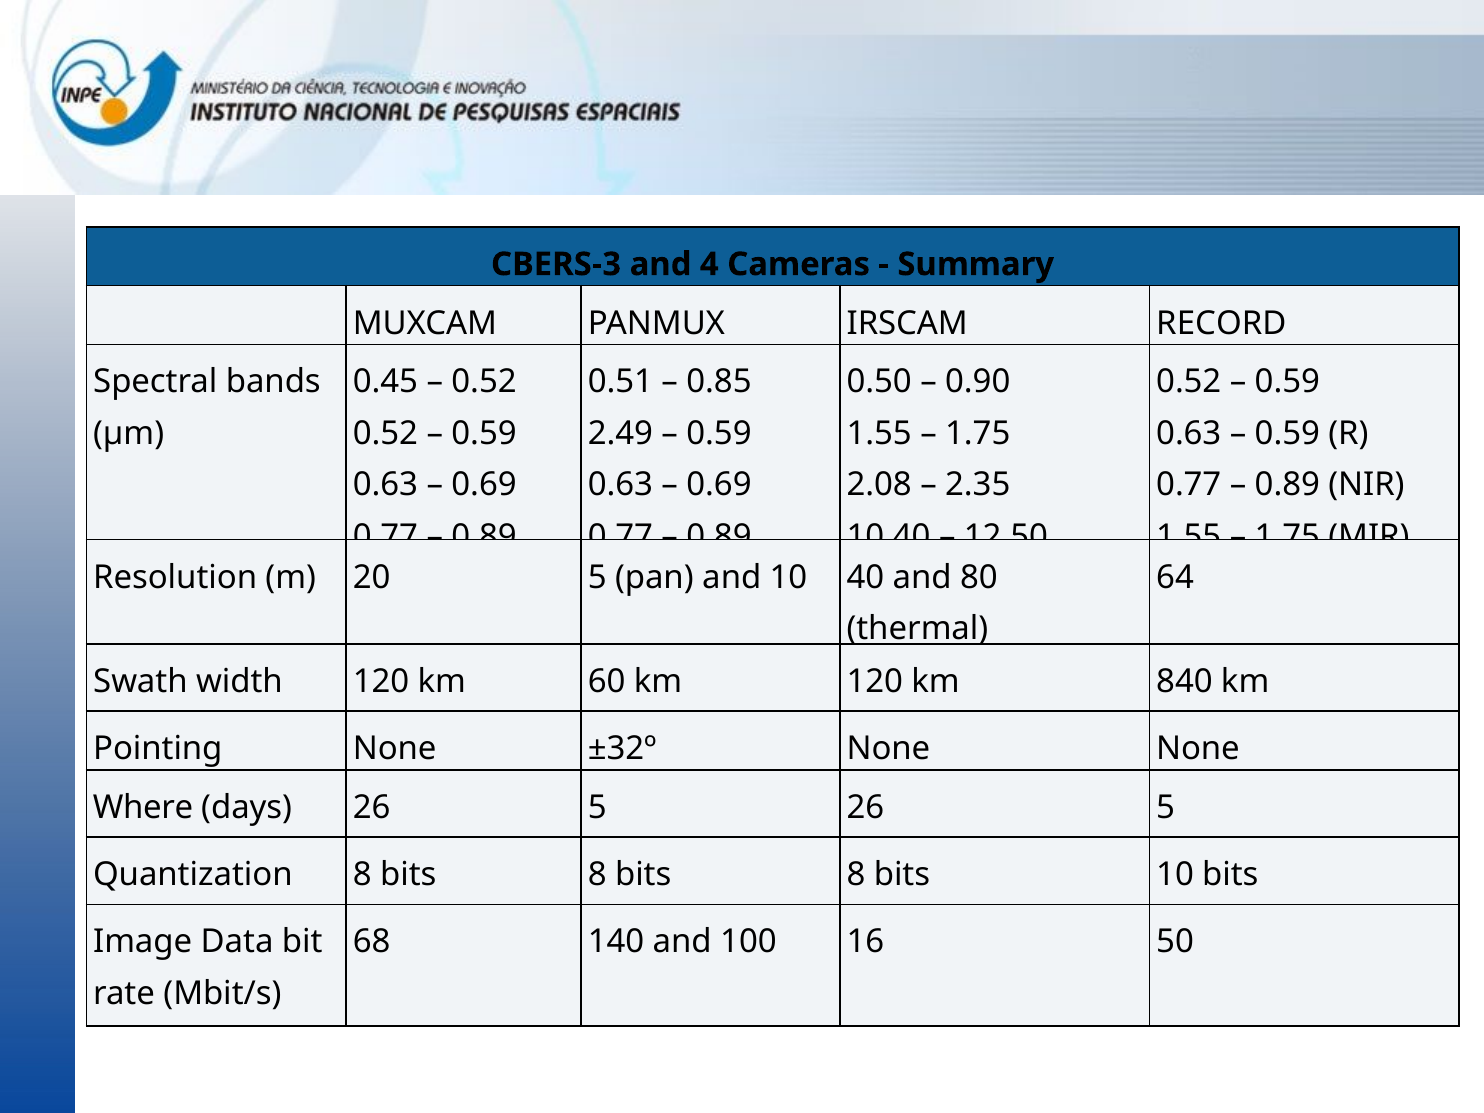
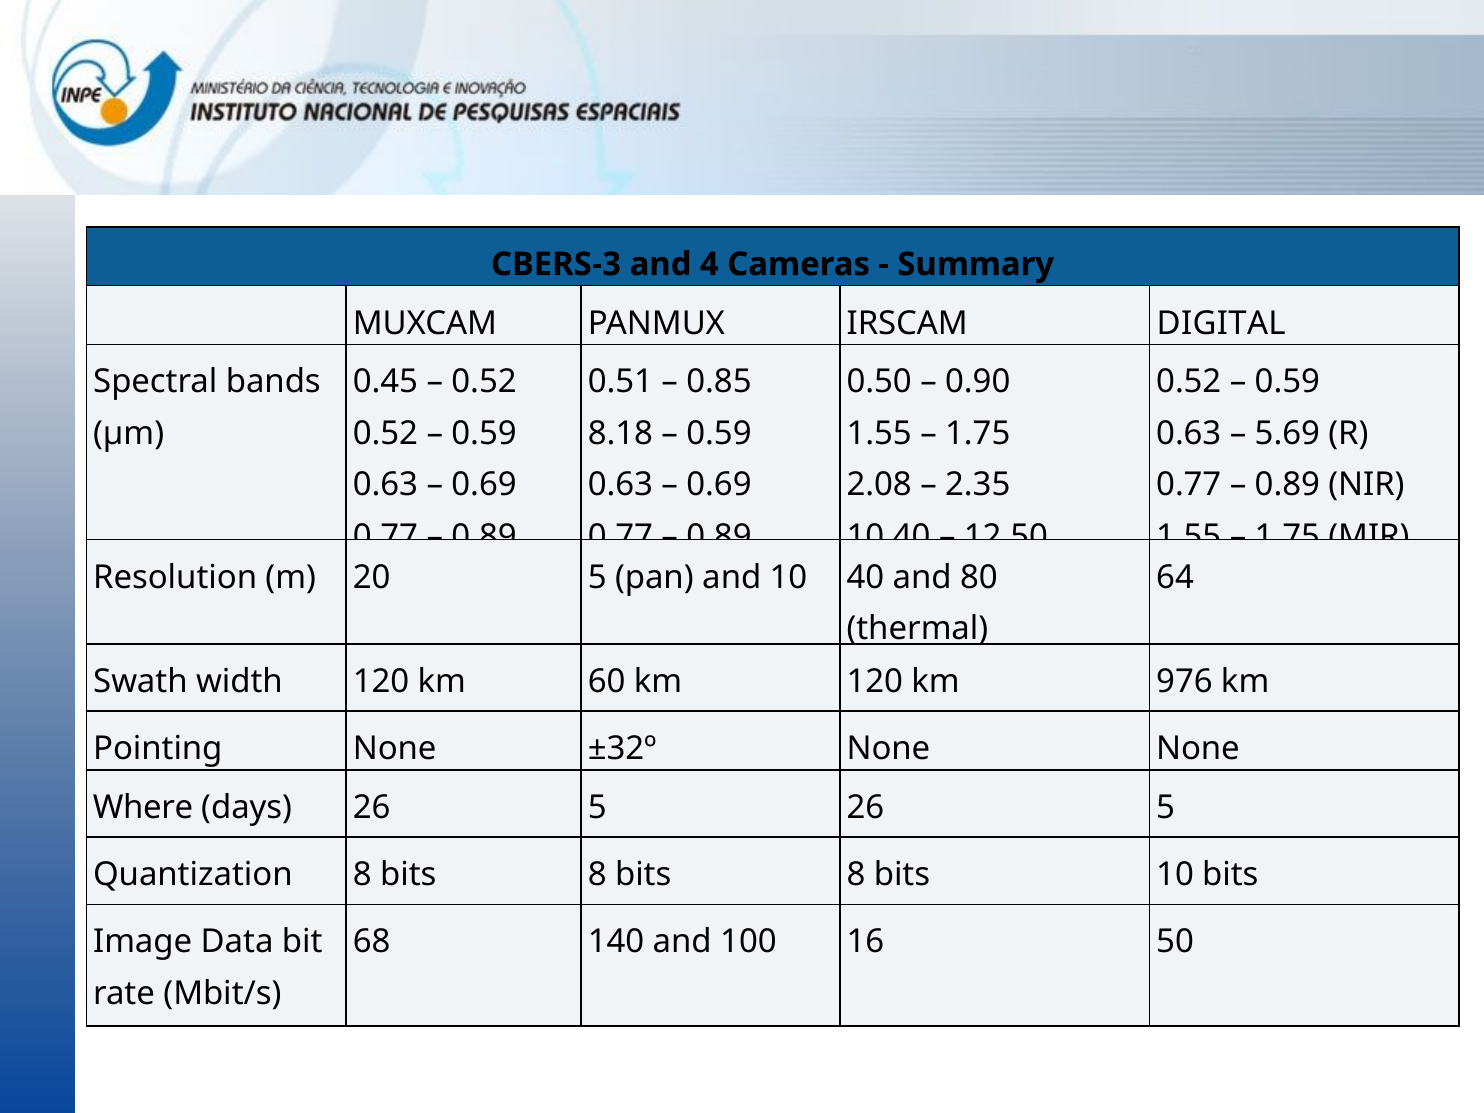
RECORD: RECORD -> DIGITAL (1221, 323)
2.49: 2.49 -> 8.18 (620, 433)
0.59: 0.59 -> 5.69 (1287, 433)
840: 840 -> 976 (1184, 681)
